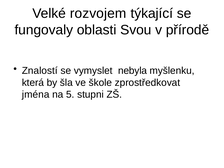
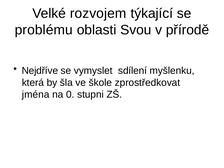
fungovaly: fungovaly -> problému (44, 30)
Znalostí: Znalostí -> Nejdříve (40, 71)
nebyla: nebyla -> sdílení (133, 71)
5: 5 -> 0 (70, 95)
